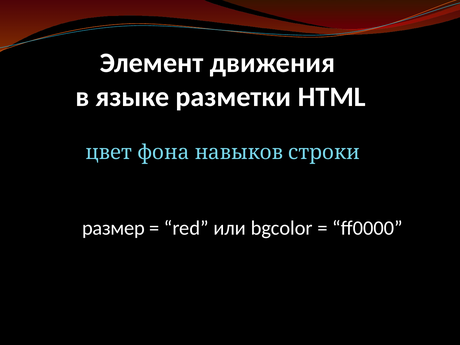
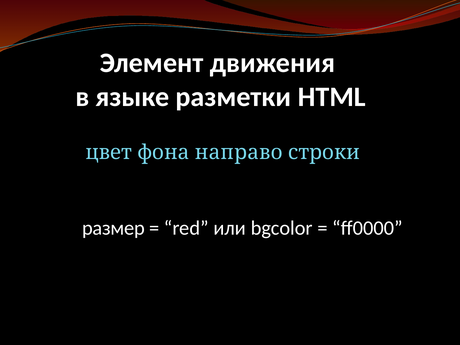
навыков: навыков -> направо (239, 153)
